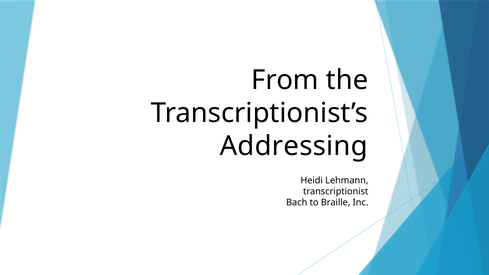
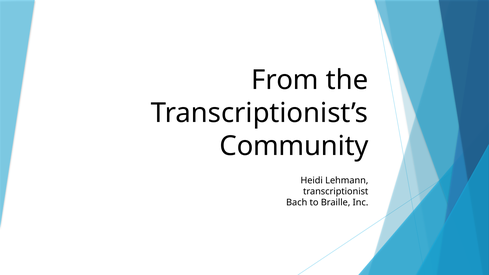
Addressing: Addressing -> Community (294, 146)
